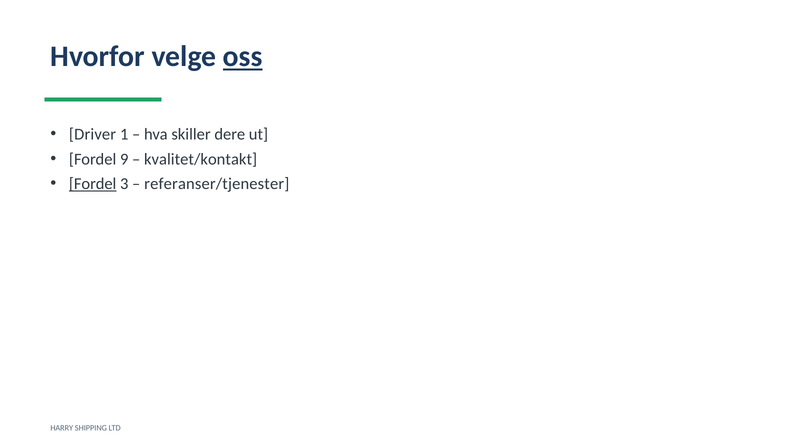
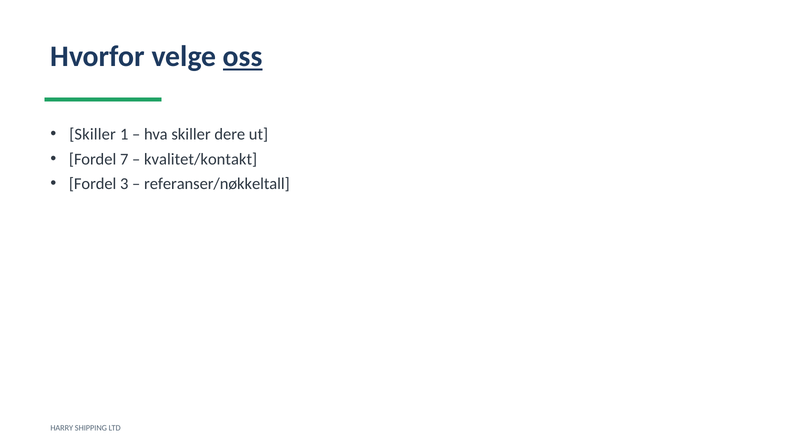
Driver: Driver -> Skiller (93, 134)
9: 9 -> 7 (124, 159)
Fordel underline: present -> none (93, 184)
referanser/tjenester: referanser/tjenester -> referanser/nøkkeltall (217, 184)
